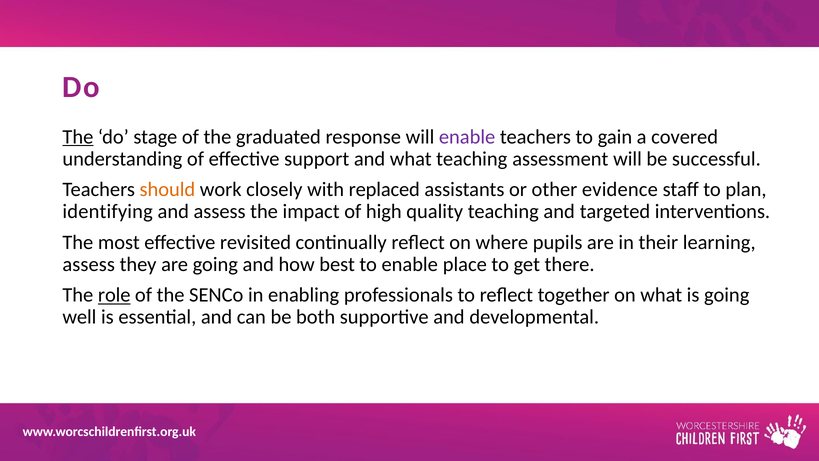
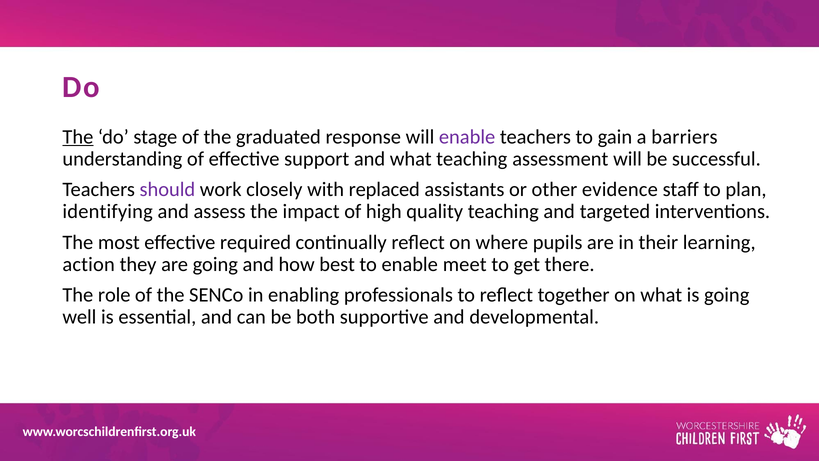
covered: covered -> barriers (684, 137)
should colour: orange -> purple (167, 189)
revisited: revisited -> required (255, 242)
assess: assess -> action (89, 264)
place: place -> meet (465, 264)
role underline: present -> none (114, 295)
